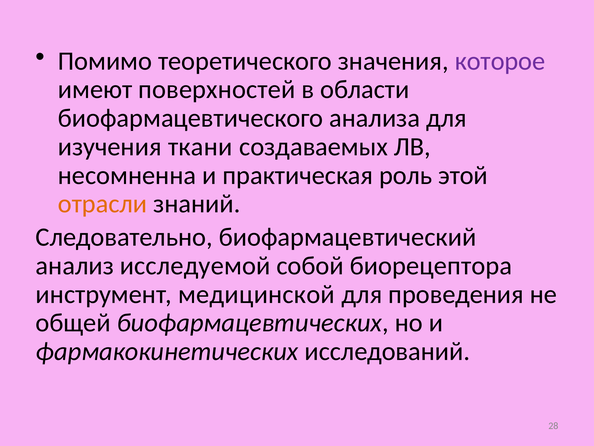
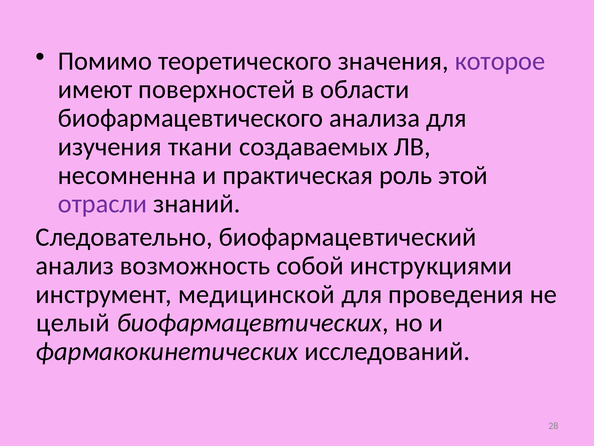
отрасли colour: orange -> purple (103, 204)
исследуемой: исследуемой -> возможность (195, 265)
биорецептора: биорецептора -> инструкциями (431, 265)
общей: общей -> целый (73, 323)
